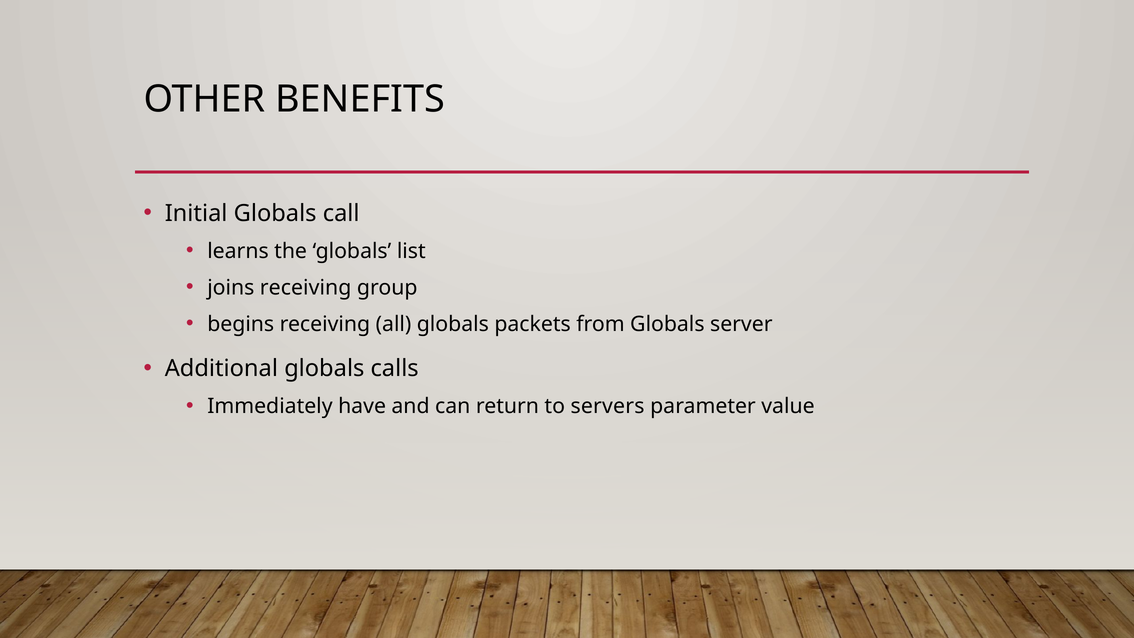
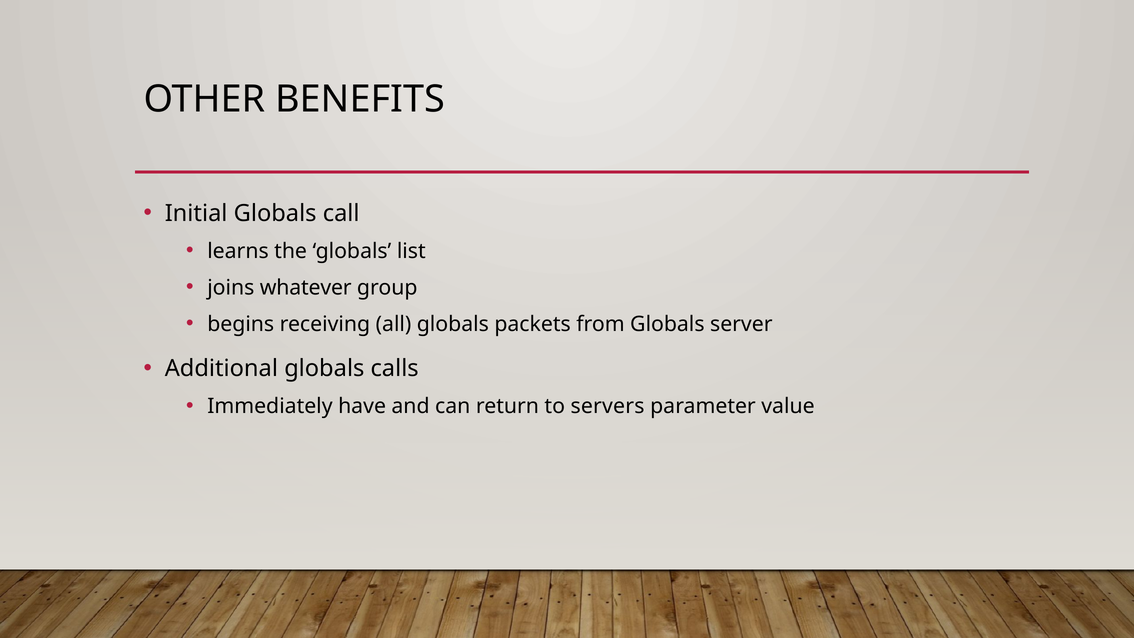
joins receiving: receiving -> whatever (306, 287)
